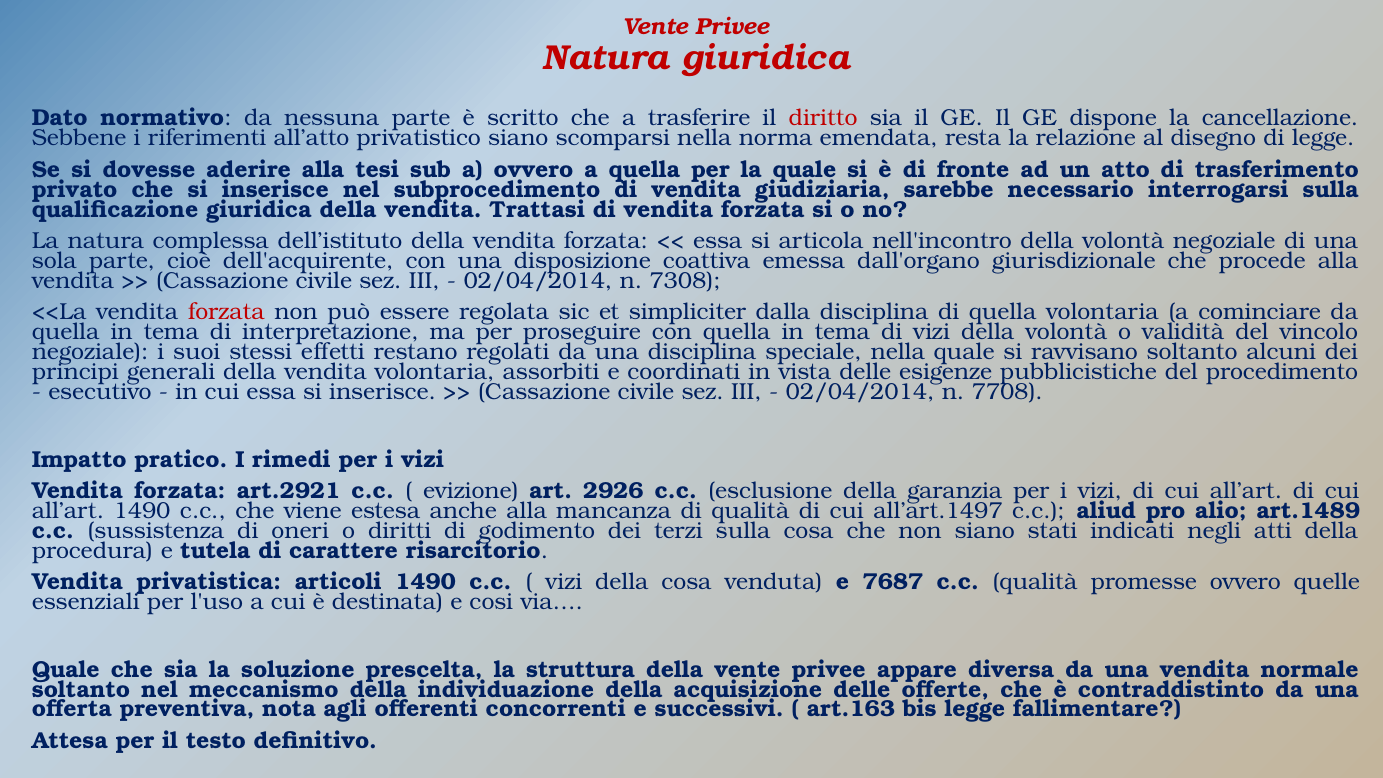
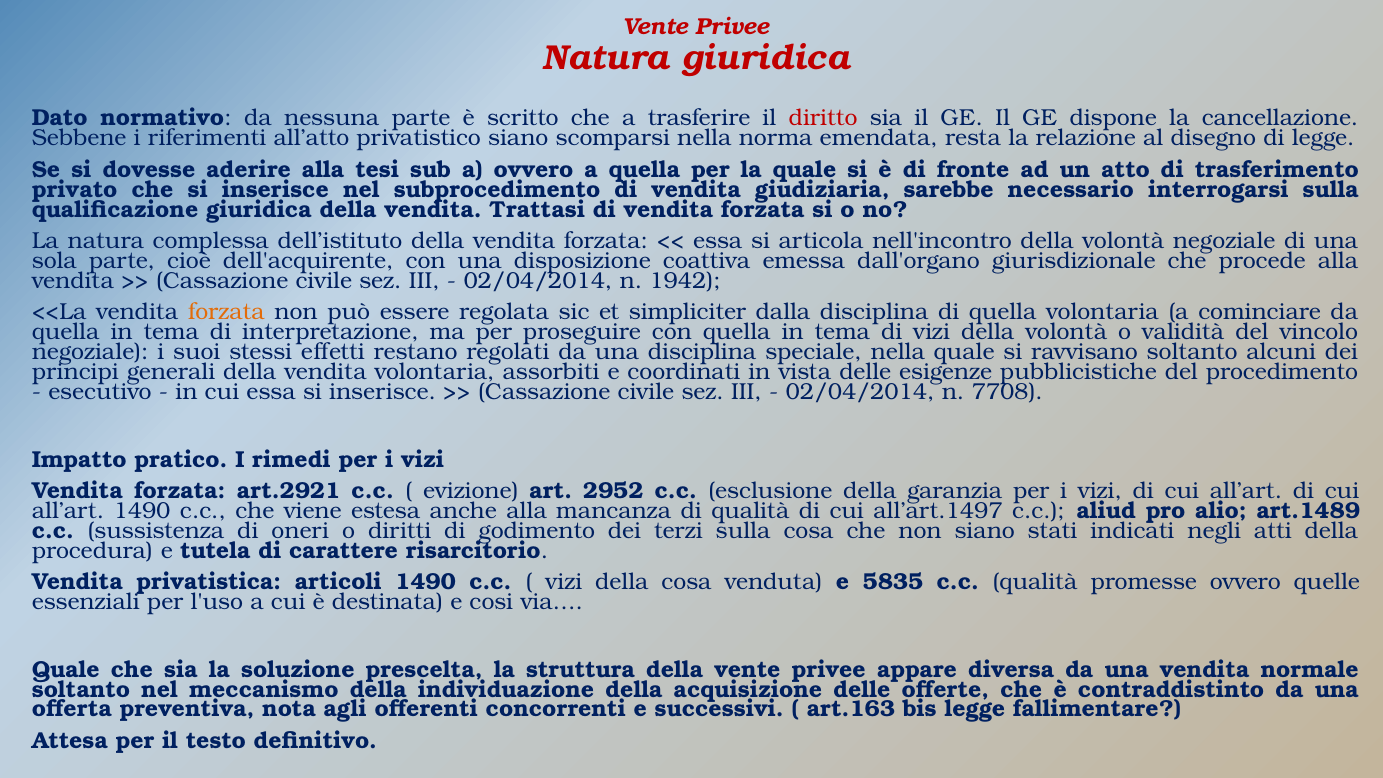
7308: 7308 -> 1942 (685, 281)
forzata colour: red -> orange (226, 312)
2926: 2926 -> 2952 (613, 491)
7687: 7687 -> 5835 (893, 582)
